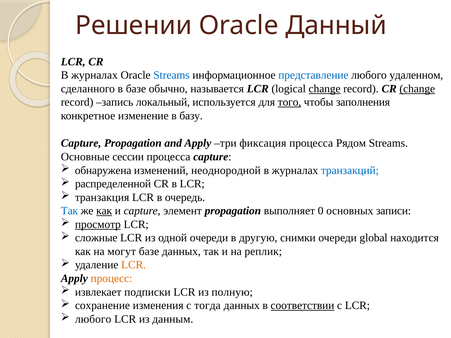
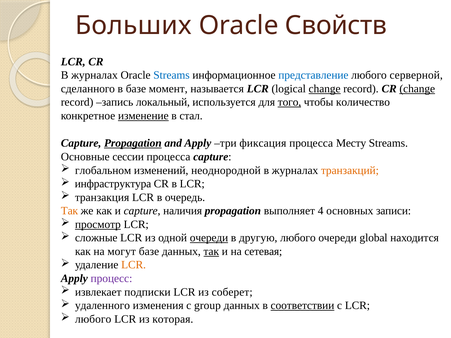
Решении: Решении -> Больших (133, 26)
Данный: Данный -> Свойств (336, 26)
удаленном: удаленном -> серверной (416, 75)
обычно: обычно -> момент (168, 89)
заполнения: заполнения -> количество (363, 102)
изменение underline: none -> present (143, 116)
базу: базу -> стал (191, 116)
Propagation underline: none -> present (133, 143)
Рядом: Рядом -> Месту (351, 143)
обнаружена: обнаружена -> глобальном (103, 170)
транзакций colour: blue -> orange (350, 170)
распределенной: распределенной -> инфраструктура (113, 184)
Так colour: blue -> orange (69, 211)
как underline: present -> none (104, 211)
элемент: элемент -> наличия (183, 211)
0: 0 -> 4 (321, 211)
очереди underline: none -> present (209, 238)
другую снимки: снимки -> любого (298, 238)
так underline: none -> present (211, 252)
реплик: реплик -> сетевая (263, 252)
процесс colour: orange -> purple (111, 279)
полную: полную -> соберет (232, 292)
сохранение: сохранение -> удаленного (102, 306)
тогда: тогда -> group (207, 306)
данным: данным -> которая (173, 319)
